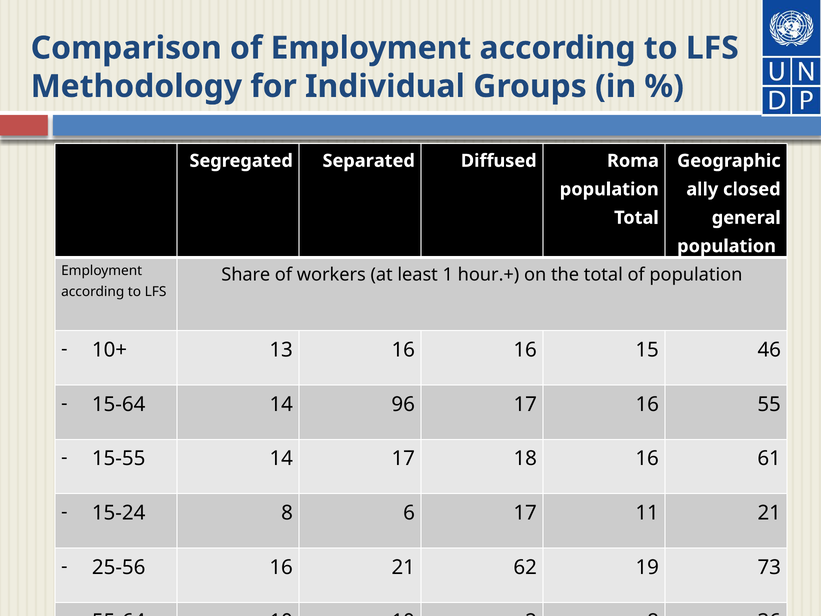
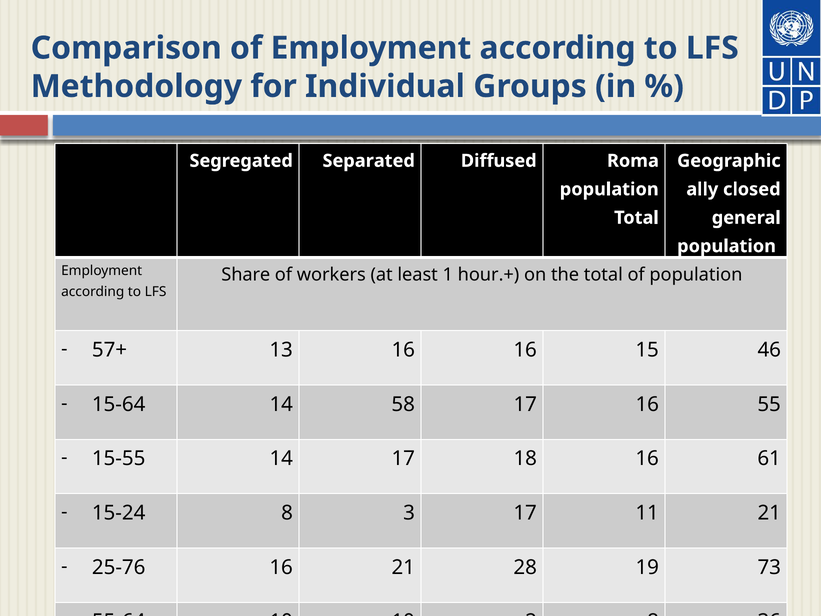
10+: 10+ -> 57+ (110, 350)
96: 96 -> 58 (403, 404)
6: 6 -> 3 (409, 513)
25-56: 25-56 -> 25-76 (119, 567)
62: 62 -> 28 (525, 567)
